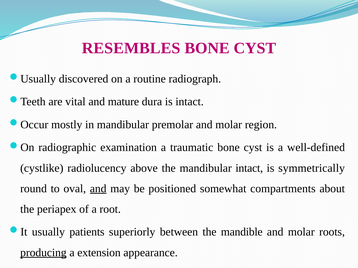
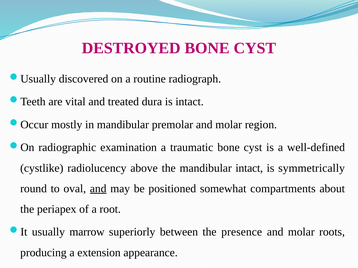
RESEMBLES: RESEMBLES -> DESTROYED (131, 48)
mature: mature -> treated (123, 102)
patients: patients -> marrow (87, 232)
mandible: mandible -> presence (242, 232)
producing underline: present -> none (43, 253)
